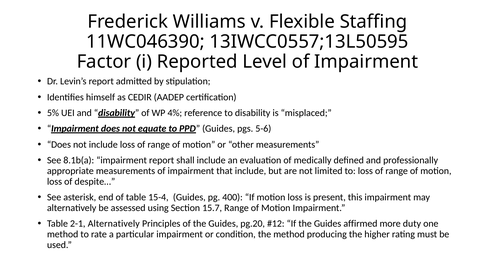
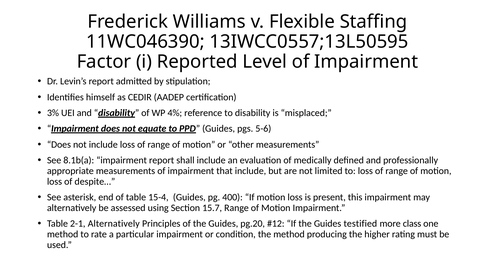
5%: 5% -> 3% (53, 113)
affirmed: affirmed -> testified (360, 223)
duty: duty -> class (412, 223)
